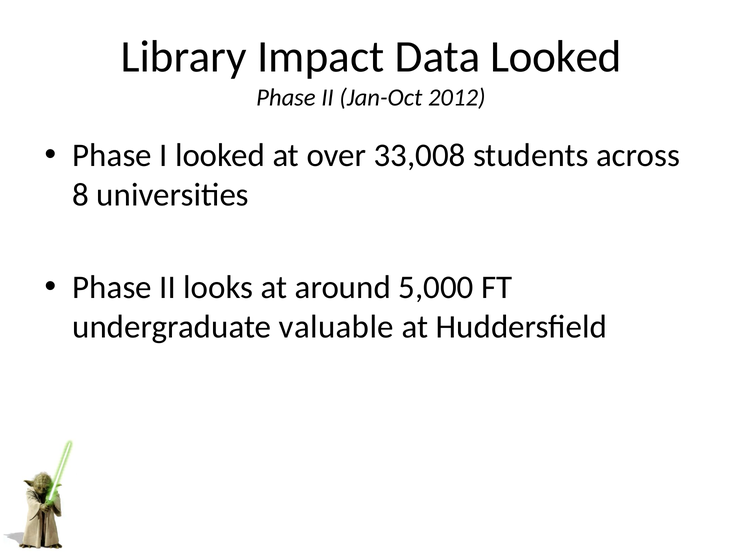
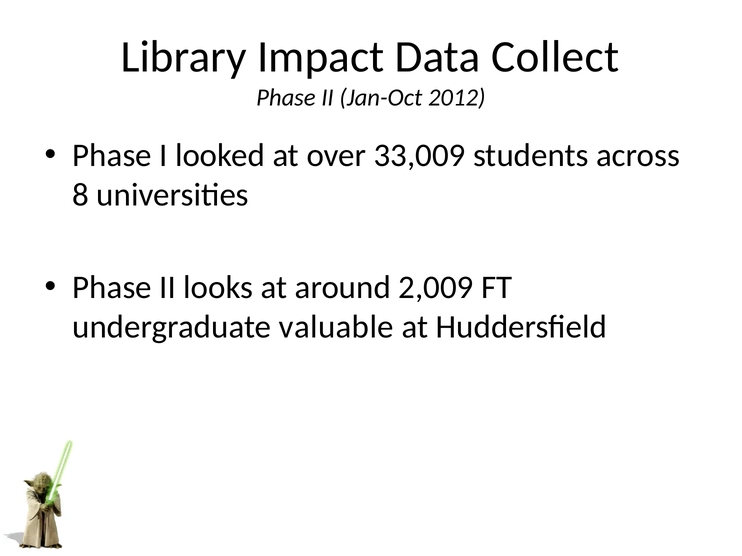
Data Looked: Looked -> Collect (555, 57)
33,008: 33,008 -> 33,009 (420, 156)
5,000: 5,000 -> 2,009 (436, 288)
